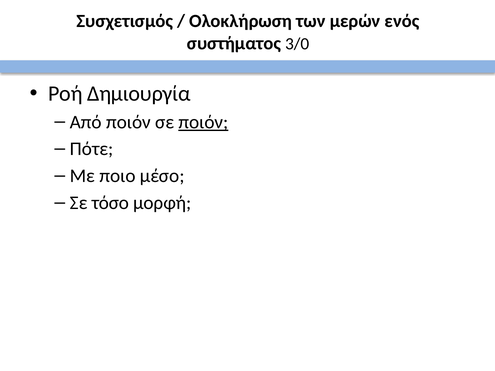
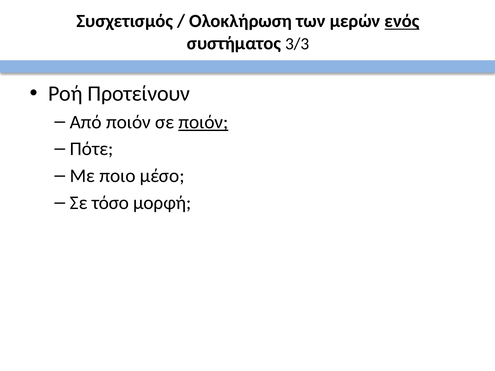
ενός underline: none -> present (402, 21)
3/0: 3/0 -> 3/3 (297, 44)
Δημιουργία: Δημιουργία -> Προτείνουν (139, 94)
